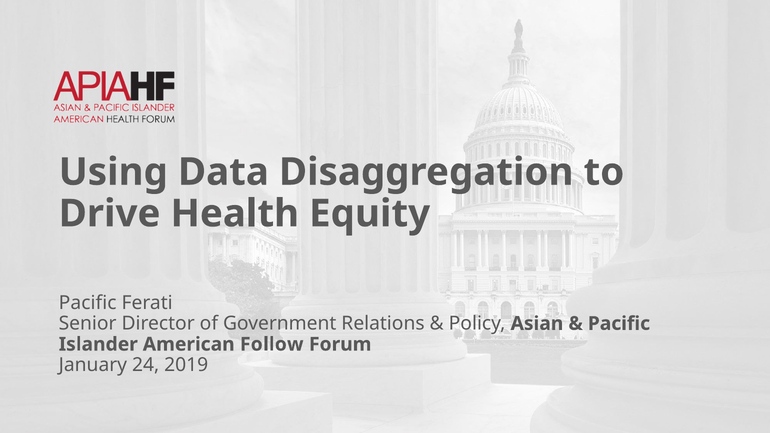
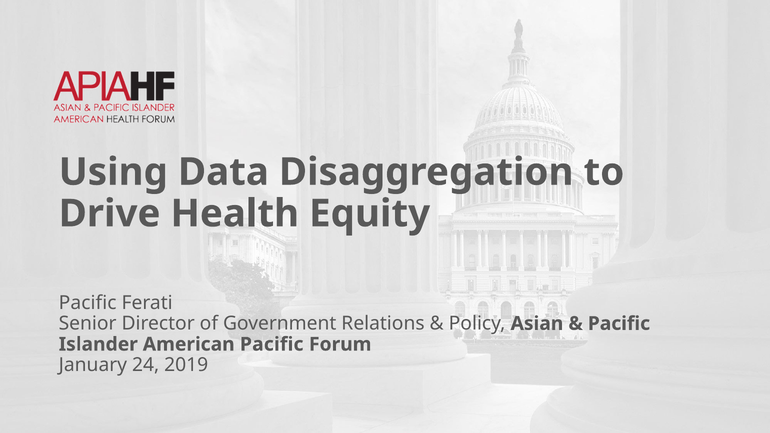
American Follow: Follow -> Pacific (272, 344)
